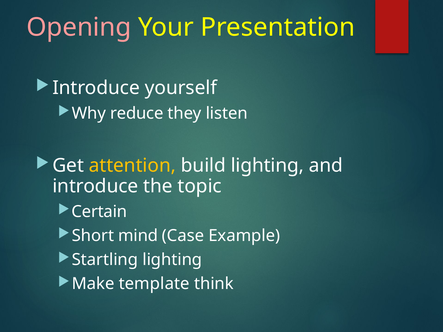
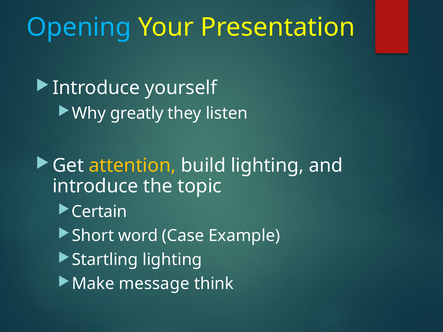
Opening colour: pink -> light blue (79, 27)
reduce: reduce -> greatly (137, 113)
mind: mind -> word (138, 236)
template: template -> message (154, 284)
